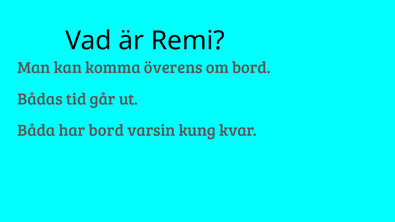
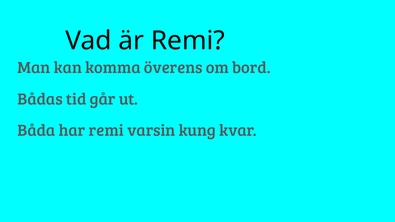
har bord: bord -> remi (106, 131)
